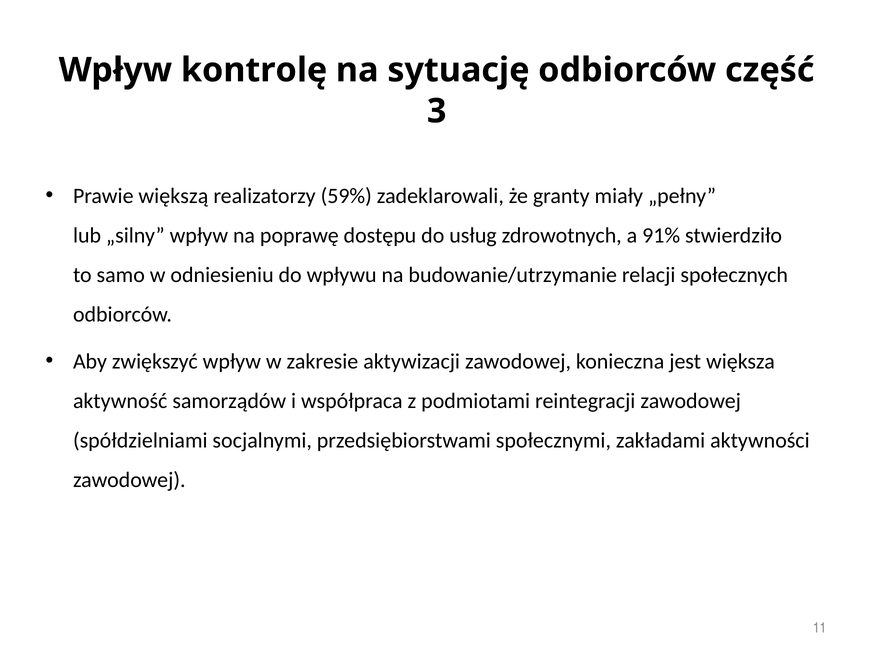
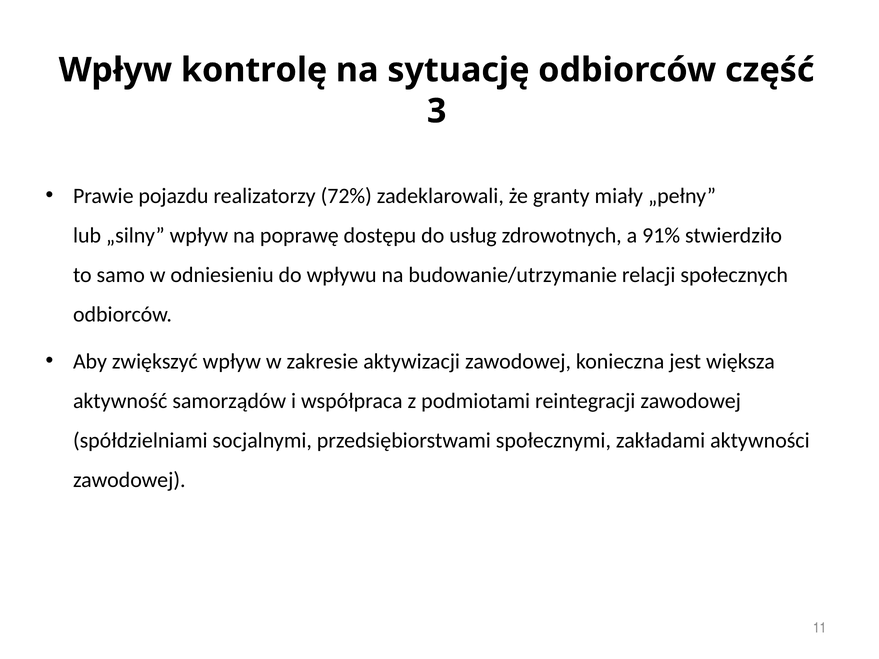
większą: większą -> pojazdu (173, 196)
59%: 59% -> 72% (346, 196)
